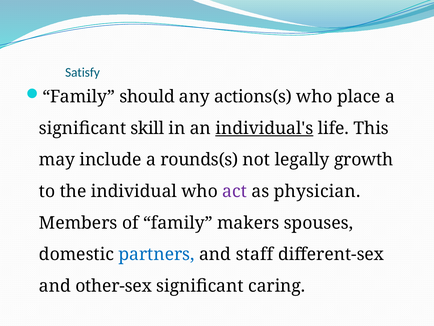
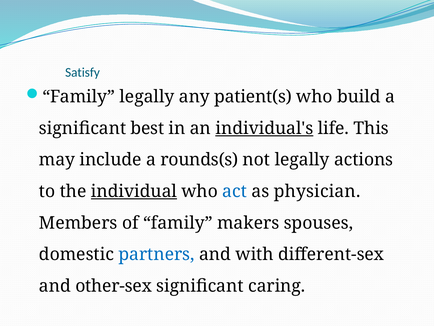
Family should: should -> legally (147, 97)
actions(s: actions(s -> patient(s (253, 97)
place: place -> build (359, 97)
skill: skill -> best (147, 128)
growth: growth -> actions (364, 160)
individual underline: none -> present (134, 191)
act colour: purple -> blue (235, 191)
staff: staff -> with (255, 254)
